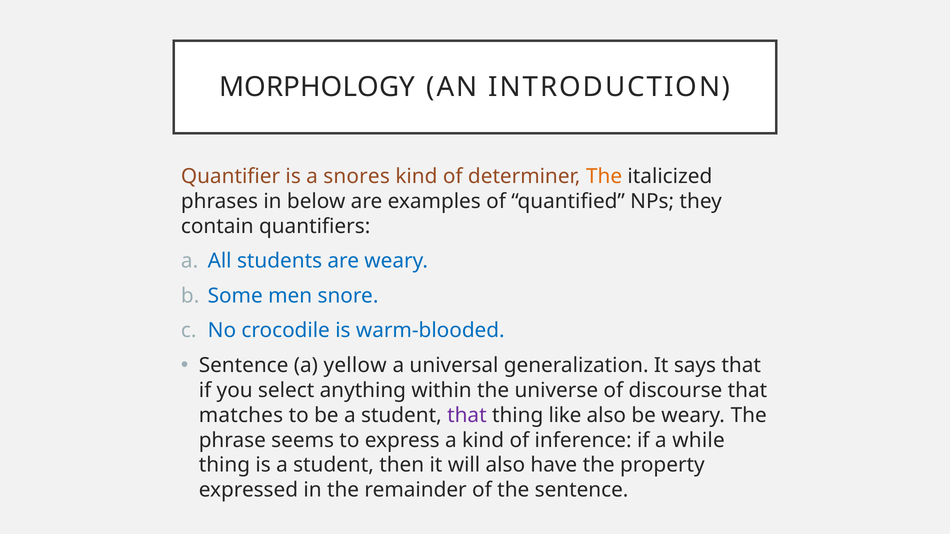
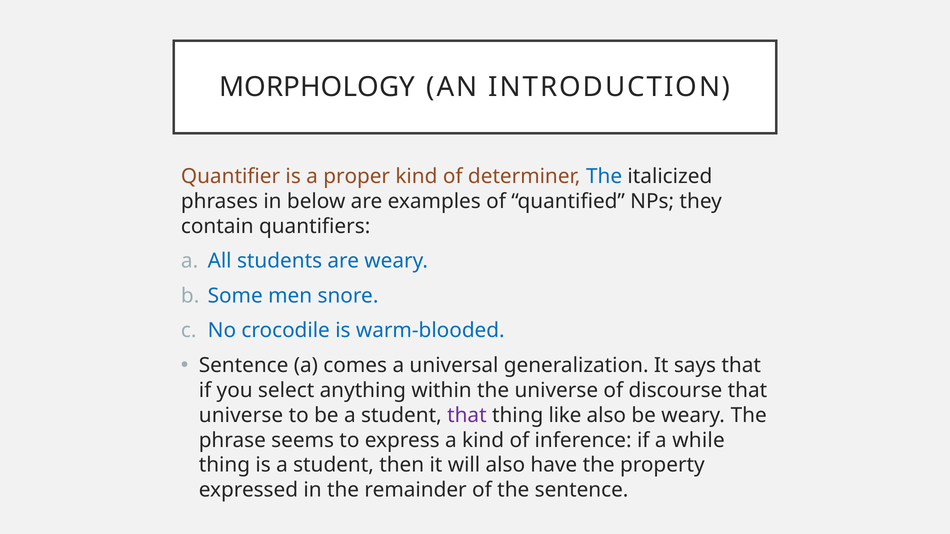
snores: snores -> proper (357, 176)
The colour: orange -> blue (604, 176)
yellow: yellow -> comes (355, 366)
matches: matches -> universe (241, 416)
